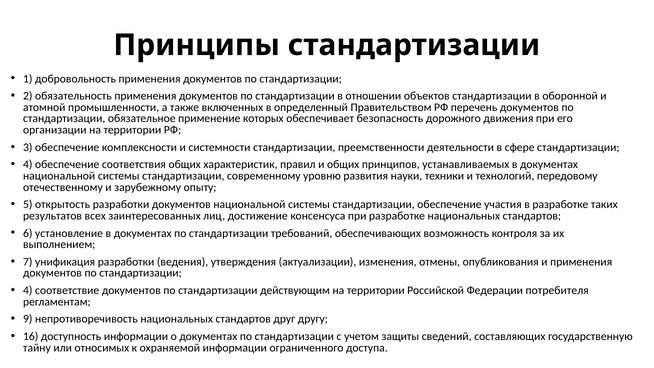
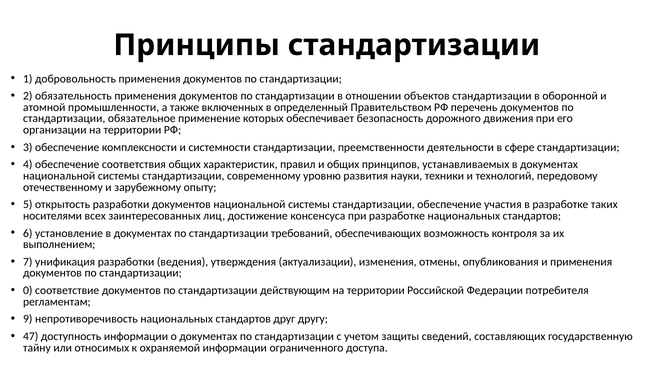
результатов: результатов -> носителями (53, 216)
4: 4 -> 0 (28, 290)
16: 16 -> 47 (31, 336)
